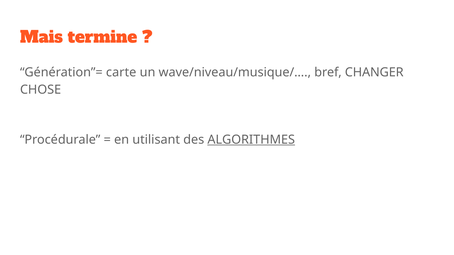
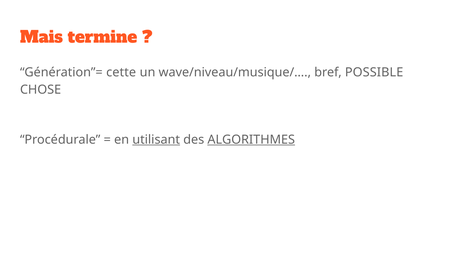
carte: carte -> cette (121, 72)
CHANGER: CHANGER -> POSSIBLE (374, 72)
utilisant underline: none -> present (156, 140)
